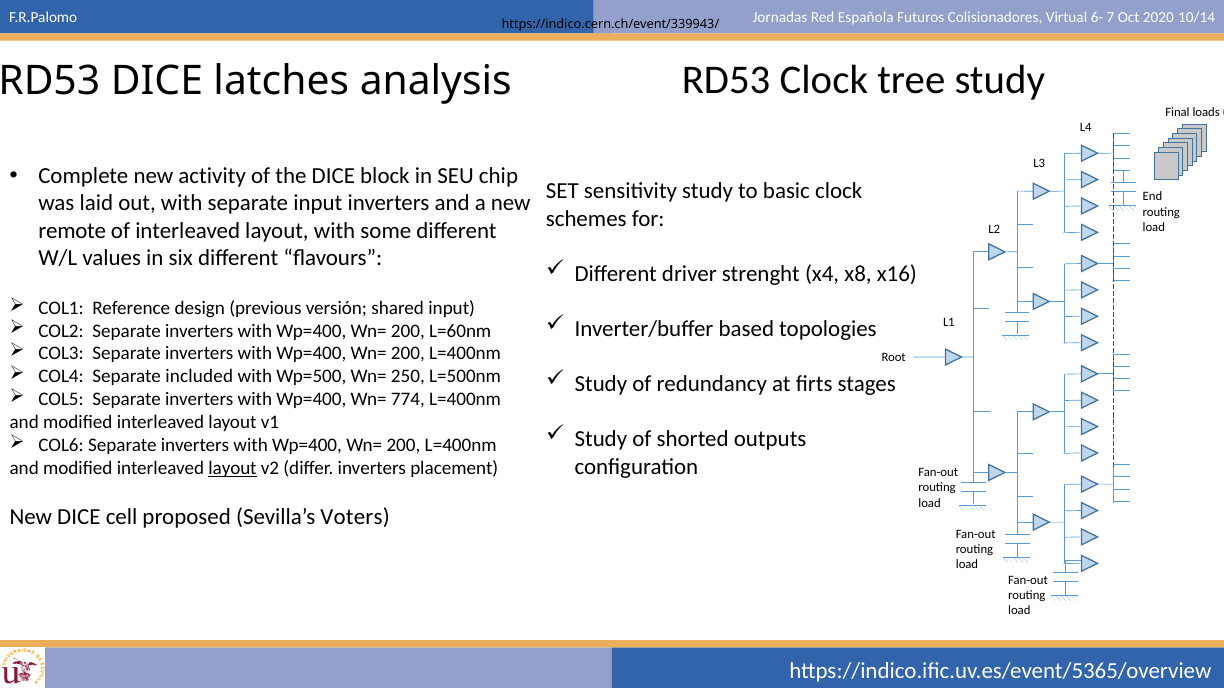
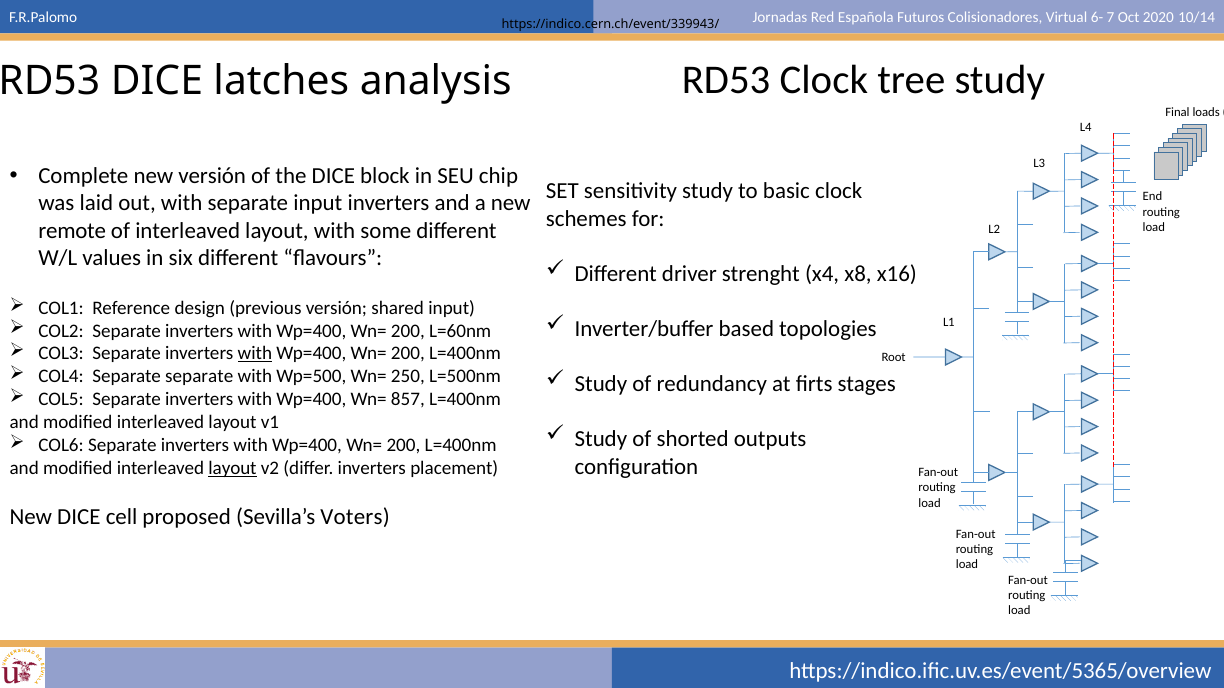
new activity: activity -> versión (212, 176)
with underline: none -> present (255, 354)
Separate included: included -> separate (199, 377)
774: 774 -> 857 (408, 400)
